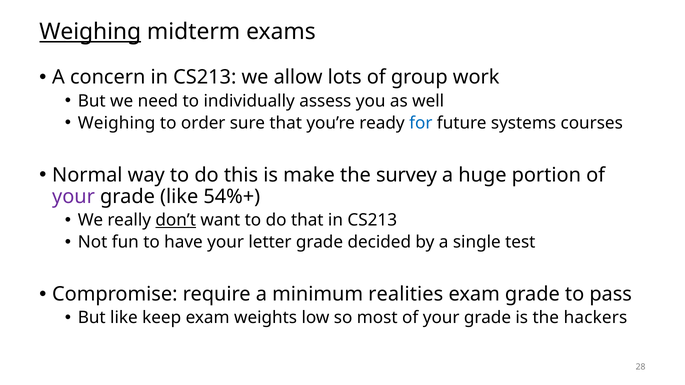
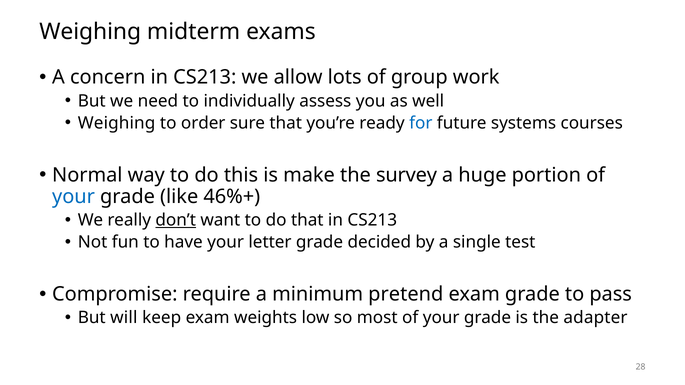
Weighing underline: present -> none (90, 32)
your colour: purple -> blue (74, 197)
54%+: 54%+ -> 46%+ (232, 197)
realities: realities -> pretend (406, 294)
But like: like -> will (124, 318)
hackers: hackers -> adapter (595, 318)
